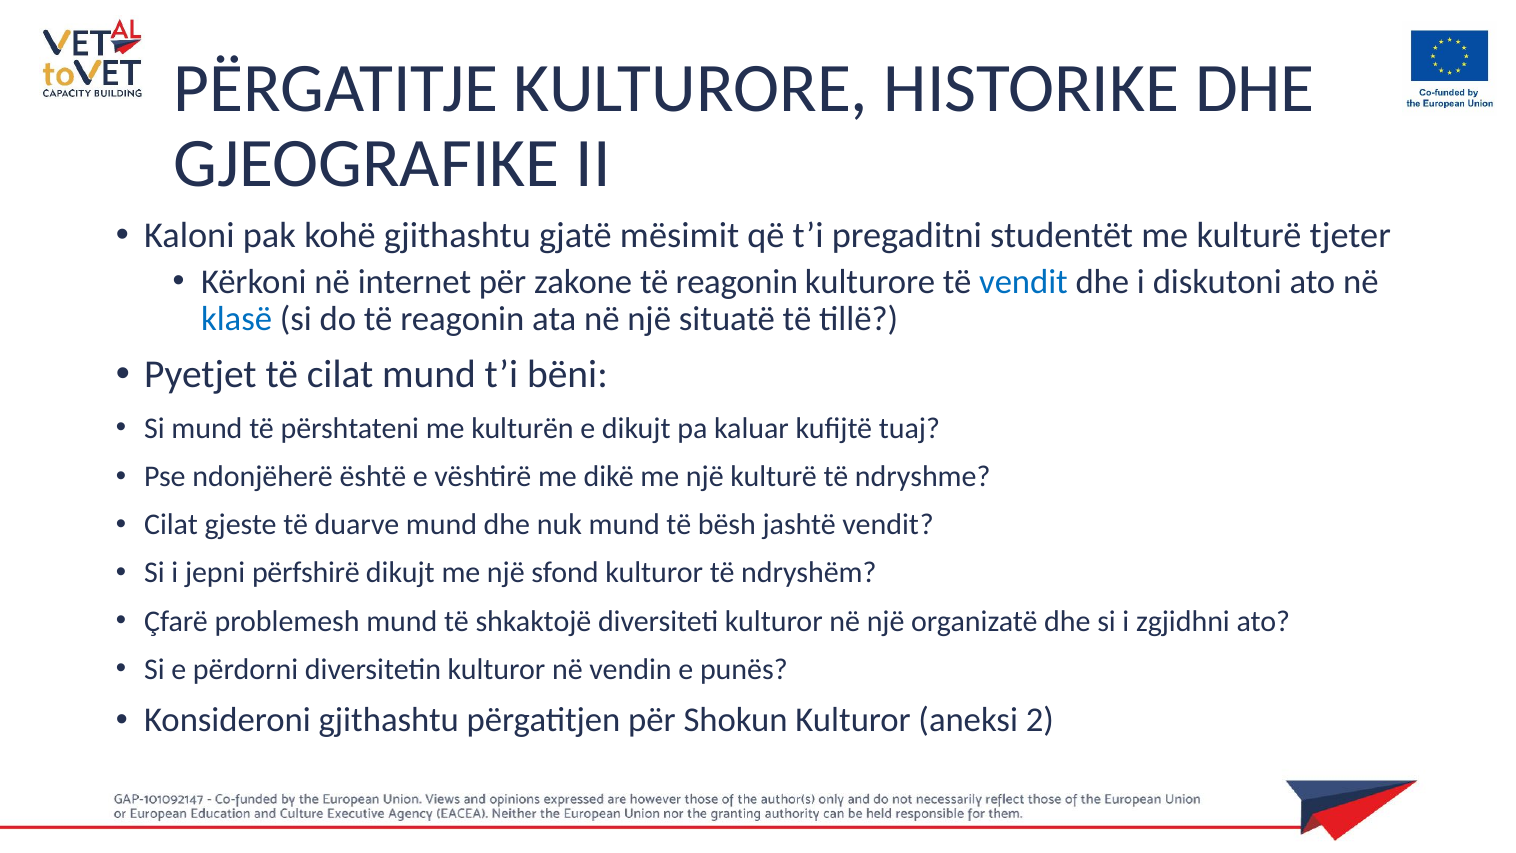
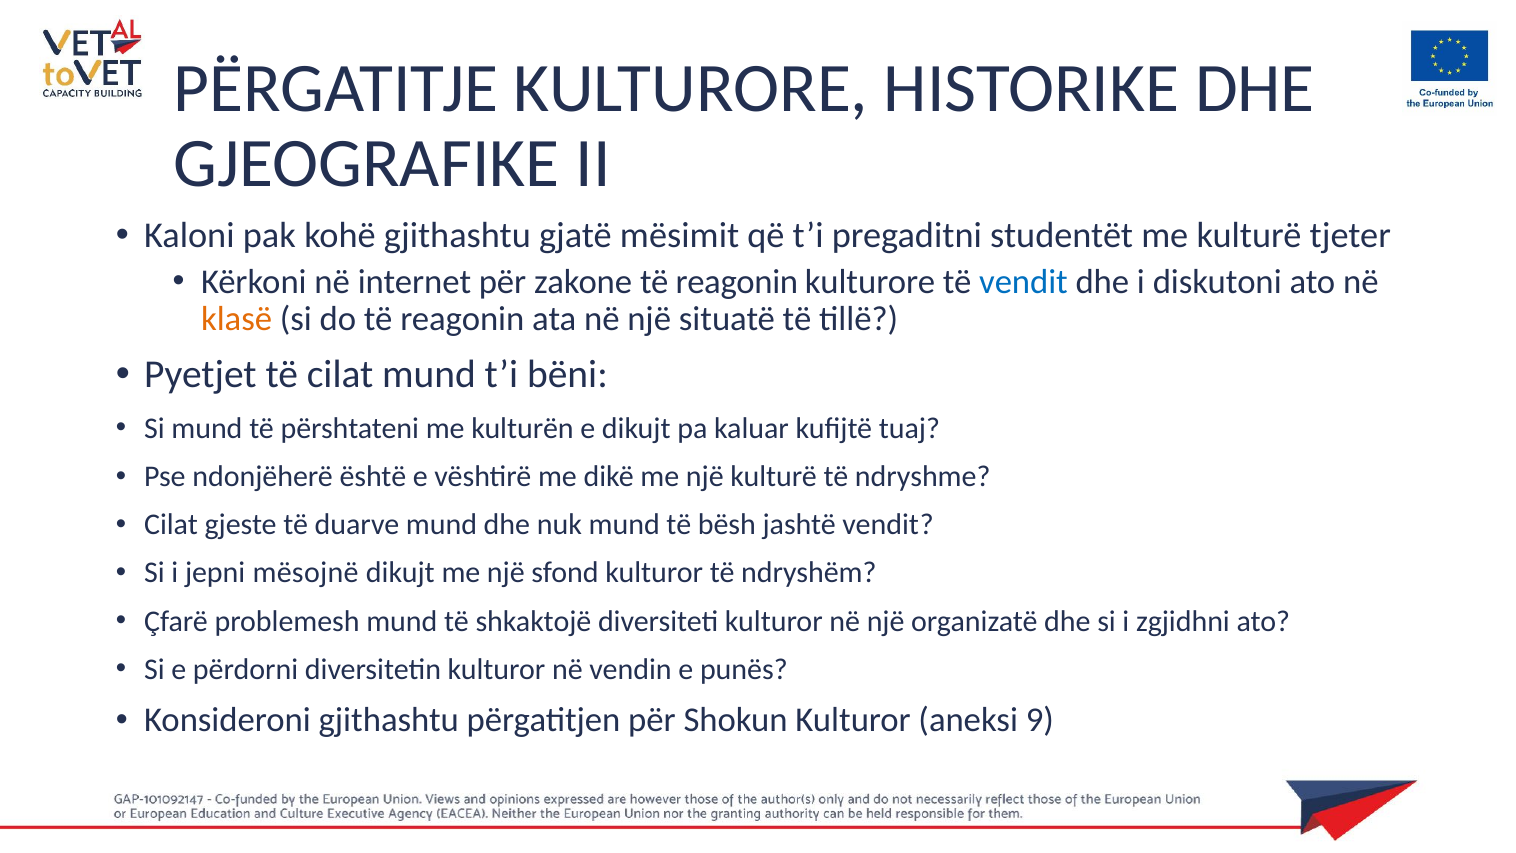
klasë colour: blue -> orange (237, 319)
përfshirë: përfshirë -> mësojnë (306, 573)
2: 2 -> 9 (1040, 720)
